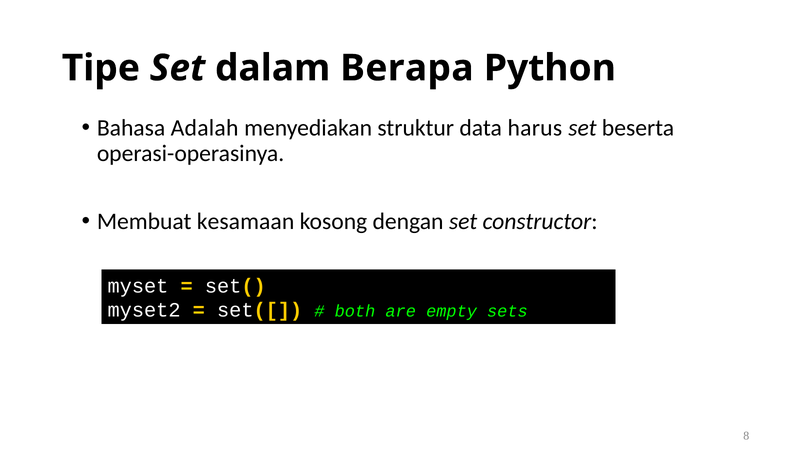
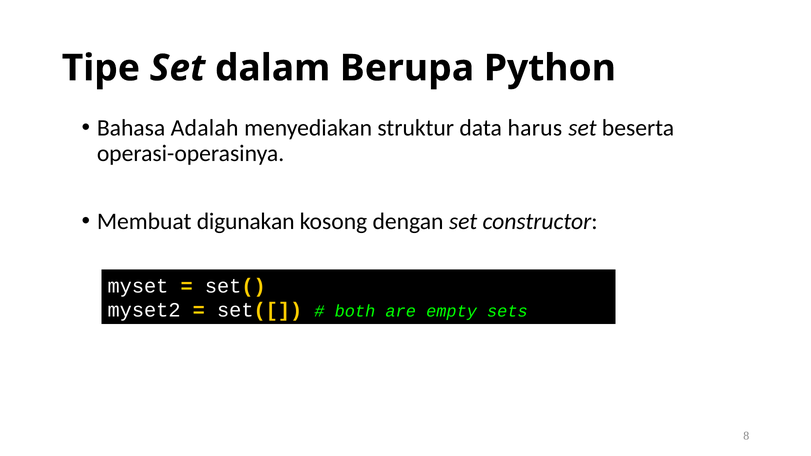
Berapa: Berapa -> Berupa (407, 68)
kesamaan: kesamaan -> digunakan (246, 222)
